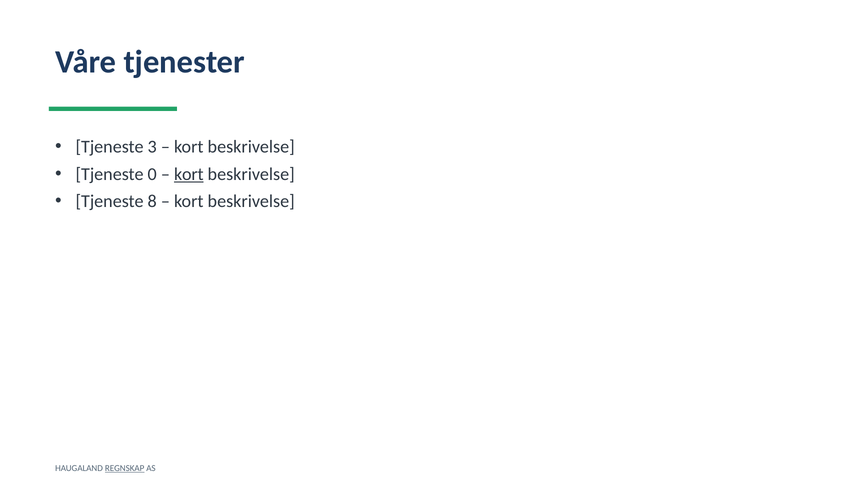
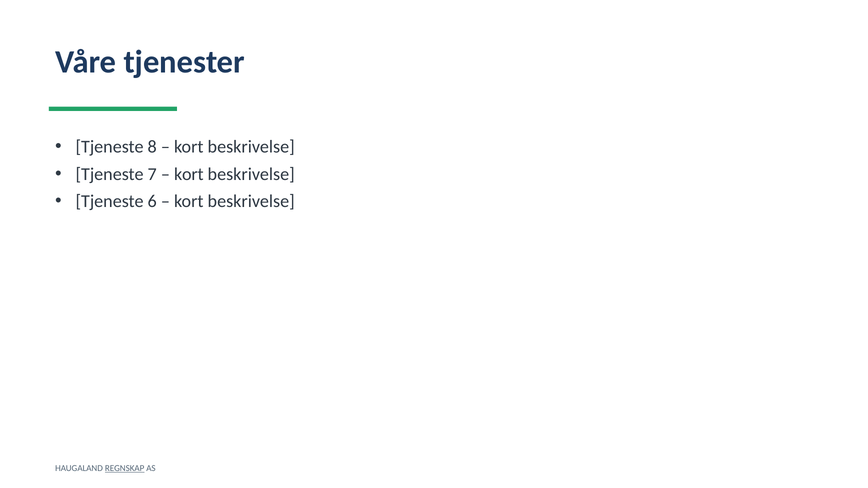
3: 3 -> 8 (152, 147)
0: 0 -> 7 (152, 174)
kort underline: present -> none (189, 174)
8: 8 -> 6 (152, 201)
